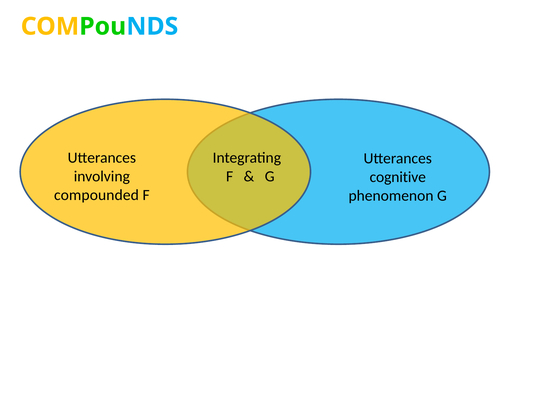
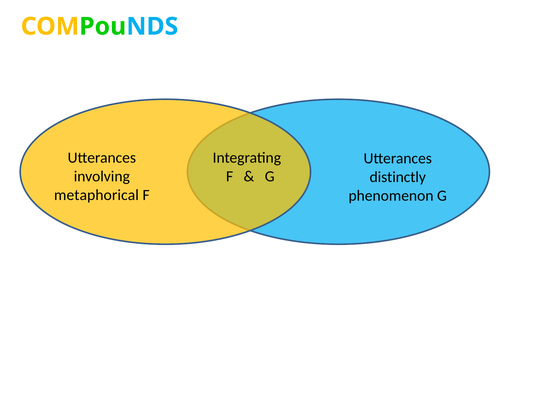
cognitive: cognitive -> distinctly (398, 177)
compounded: compounded -> metaphorical (96, 195)
